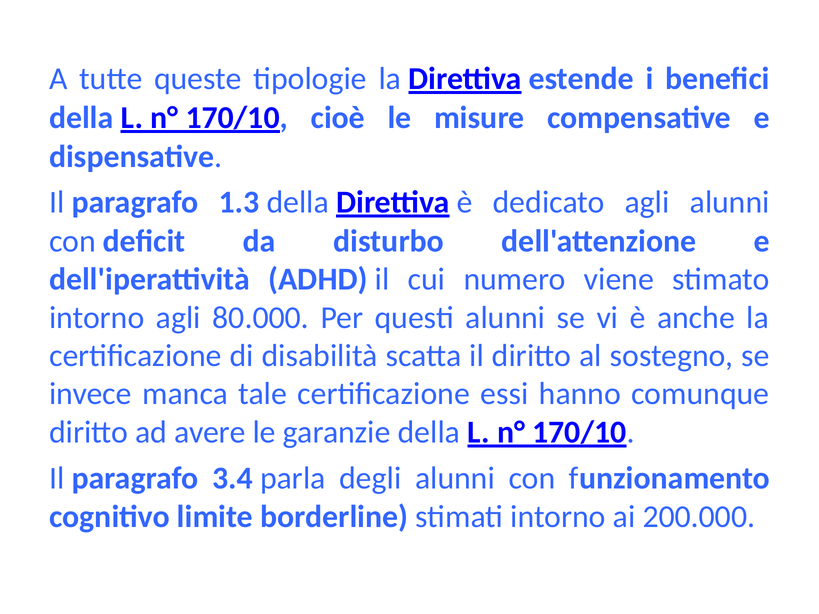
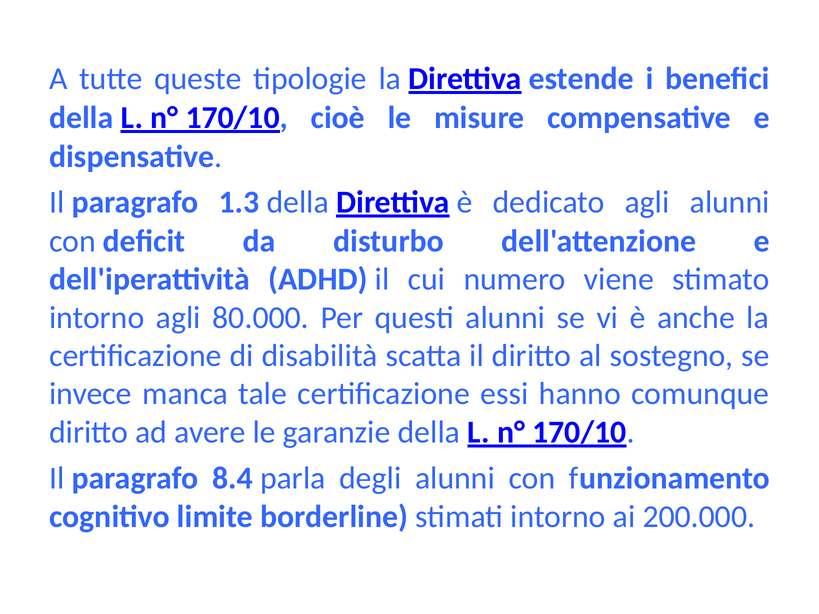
3.4: 3.4 -> 8.4 (232, 479)
